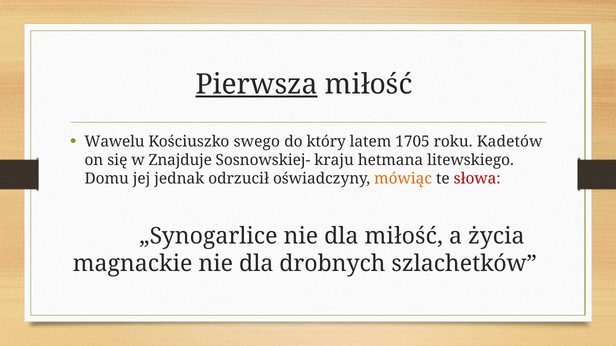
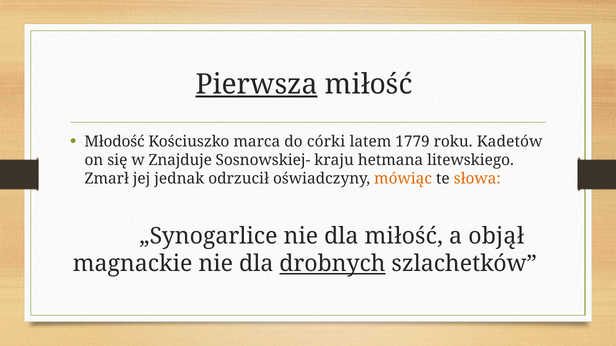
Wawelu: Wawelu -> Młodość (115, 142)
swego: swego -> marca (257, 142)
który: który -> córki (326, 142)
1705: 1705 -> 1779 (413, 142)
Domu: Domu -> Zmarł (107, 179)
słowa colour: red -> orange (477, 179)
życia: życia -> objął (496, 236)
drobnych underline: none -> present (332, 264)
